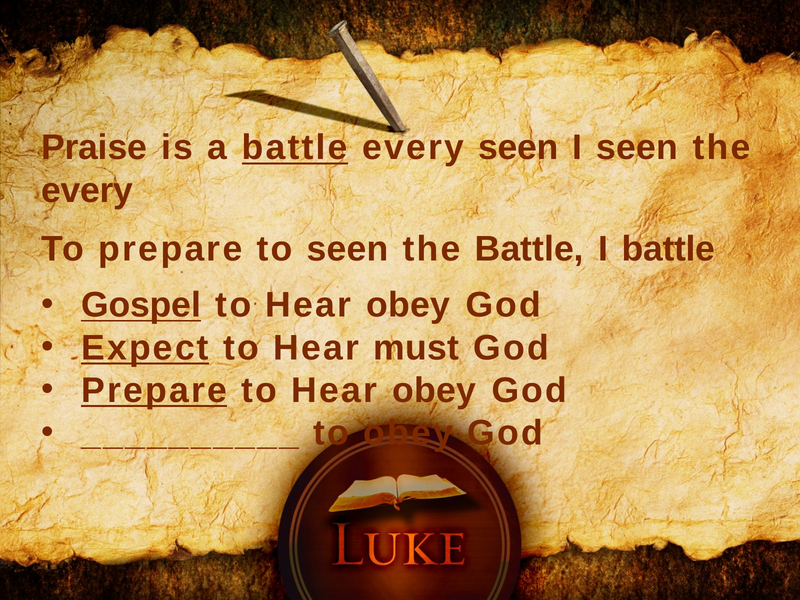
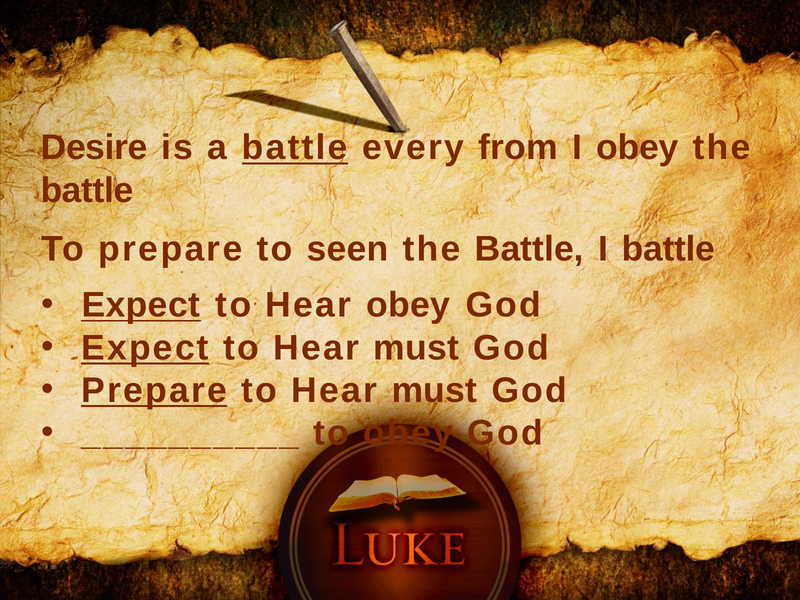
Praise: Praise -> Desire (94, 148)
every seen: seen -> from (518, 148)
I seen: seen -> obey (638, 148)
every: every -> battle (87, 190)
Gospel: Gospel -> Expect (141, 305)
Prepare to Hear obey: obey -> must (434, 391)
